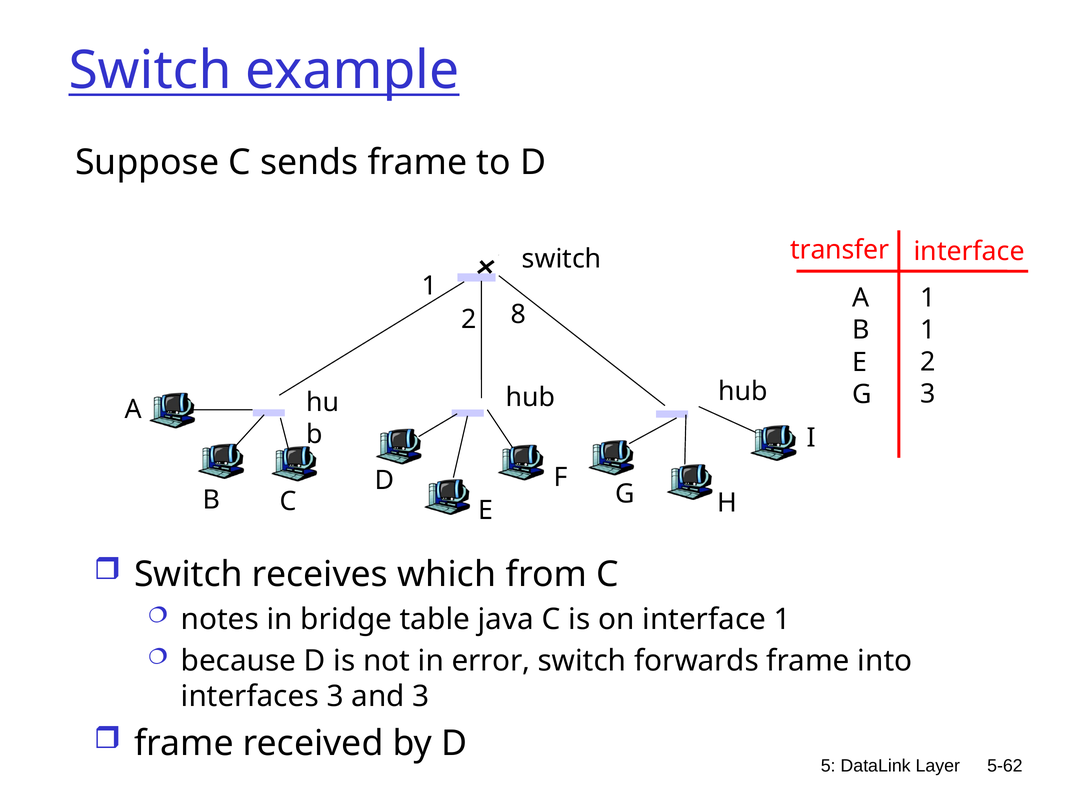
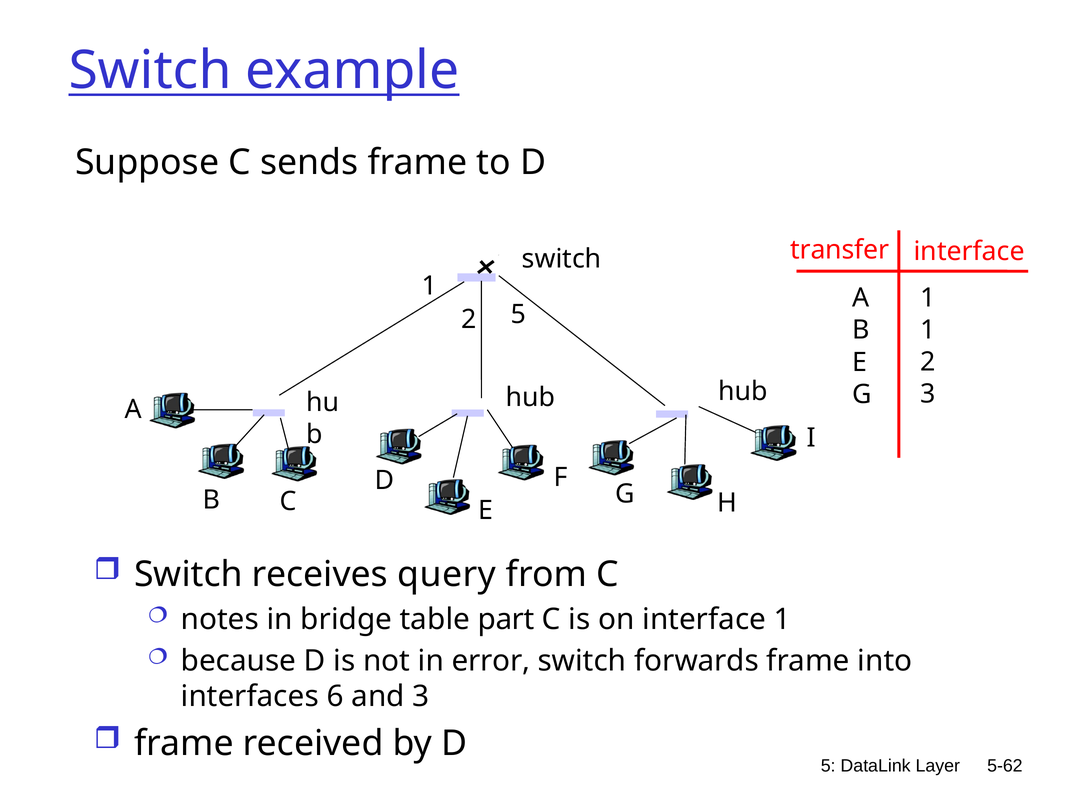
2 8: 8 -> 5 (518, 314)
which: which -> query (447, 574)
java: java -> part (506, 619)
interfaces 3: 3 -> 6 (335, 696)
